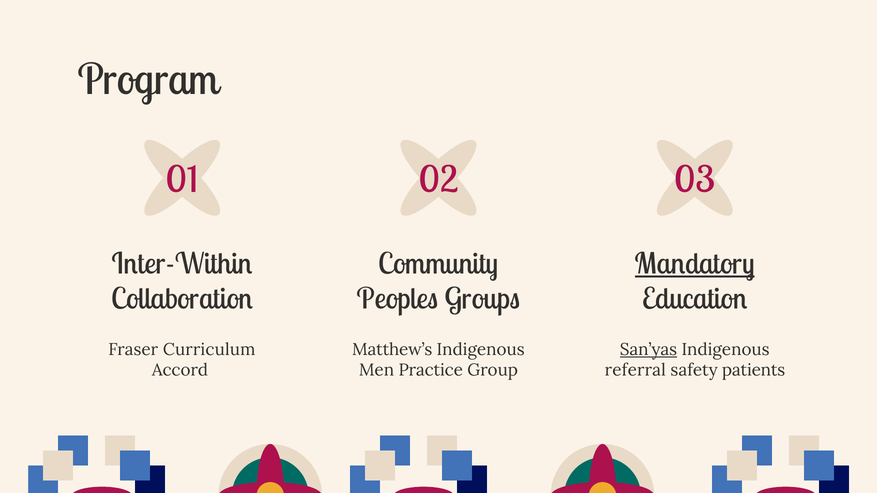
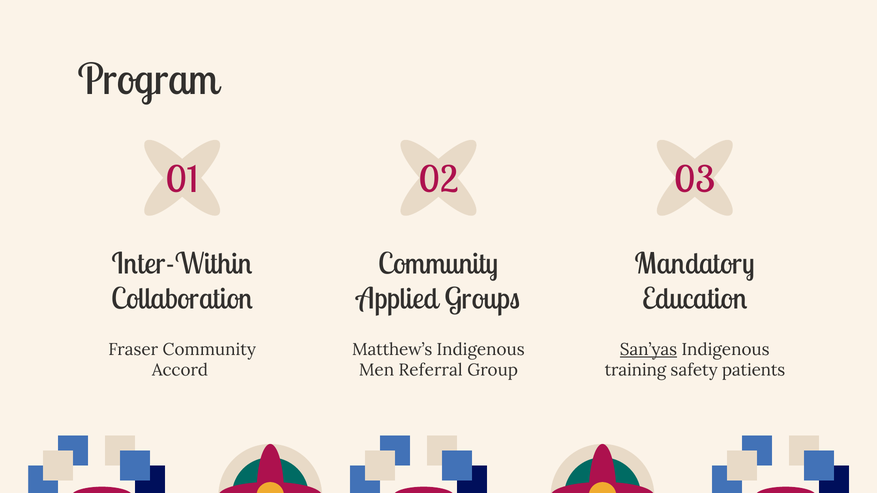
Mandatory underline: present -> none (695, 264)
Peoples: Peoples -> Applied (398, 299)
Fraser Curriculum: Curriculum -> Community (209, 350)
Practice: Practice -> Referral (431, 370)
referral: referral -> training (635, 370)
